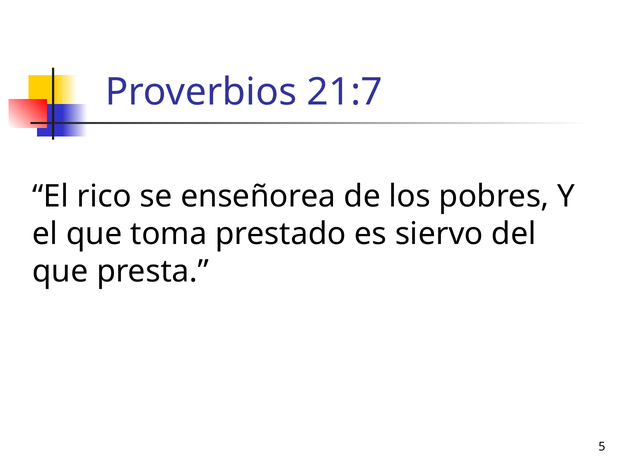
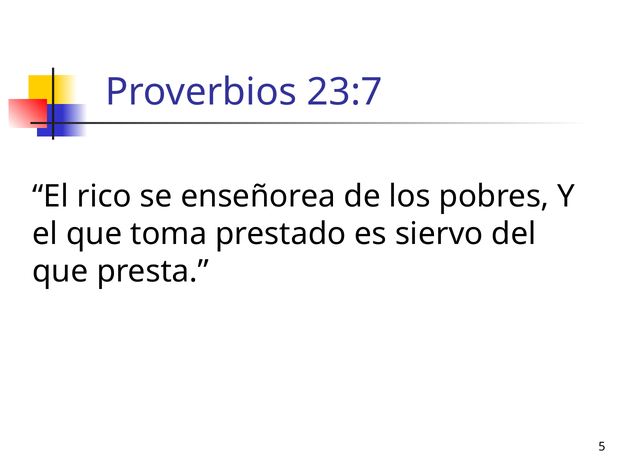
21:7: 21:7 -> 23:7 (345, 92)
